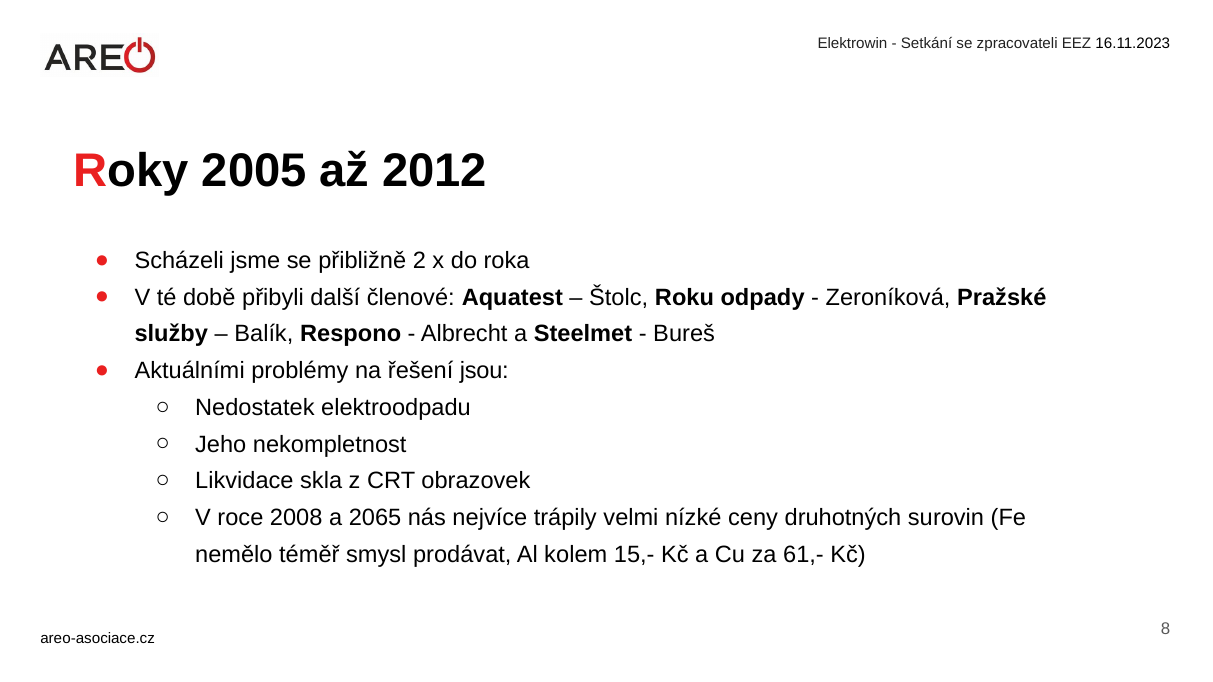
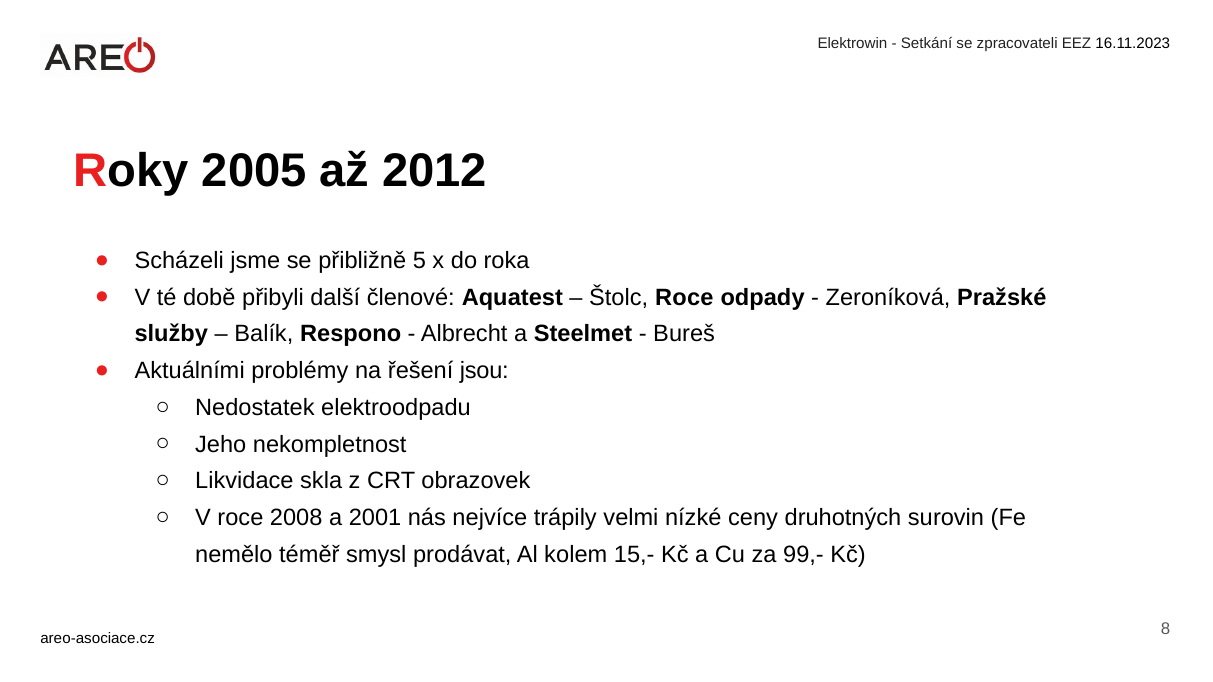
2: 2 -> 5 (419, 261)
Štolc Roku: Roku -> Roce (684, 298)
2065: 2065 -> 2001 (375, 518)
61,-: 61,- -> 99,- (804, 555)
